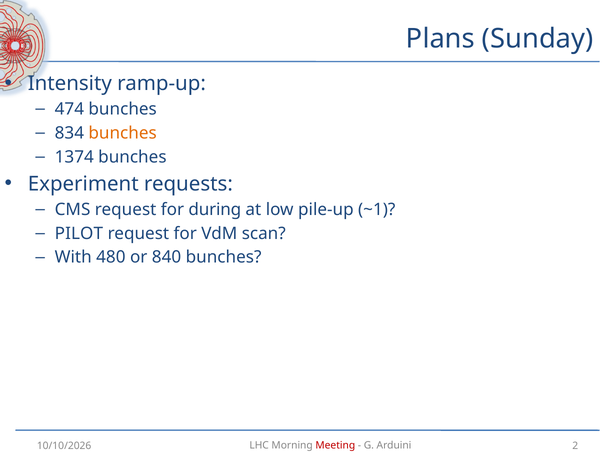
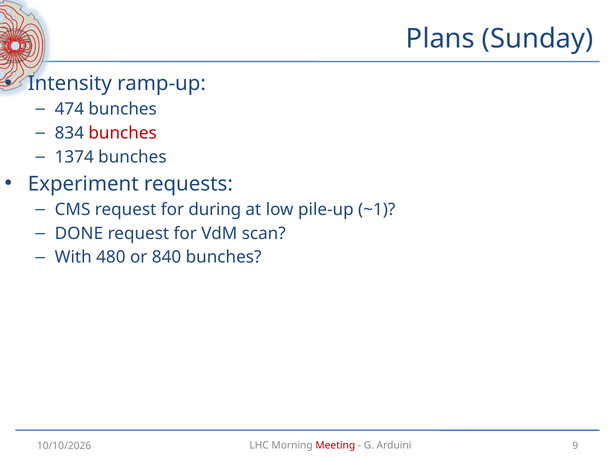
bunches colour: orange -> red (123, 133)
PILOT: PILOT -> DONE (79, 234)
2: 2 -> 9 (575, 446)
